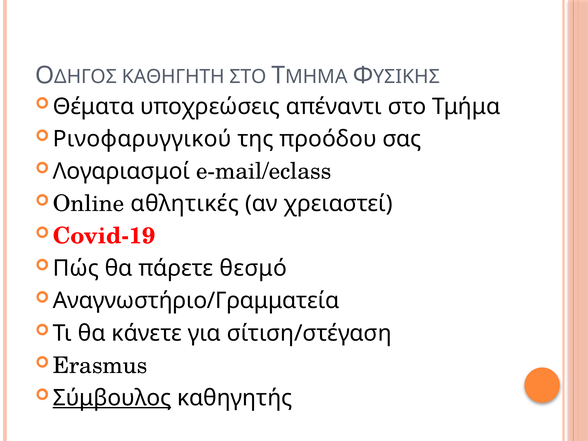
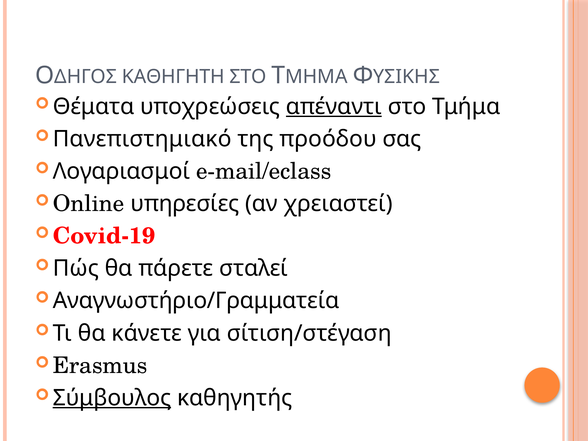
απέναντι underline: none -> present (334, 107)
Ρινοφαρυγγικού: Ρινοφαρυγγικού -> Πανεπιστημιακό (142, 139)
αθλητικές: αθλητικές -> υπηρεσίες (185, 204)
θεσμό: θεσμό -> σταλεί (254, 268)
